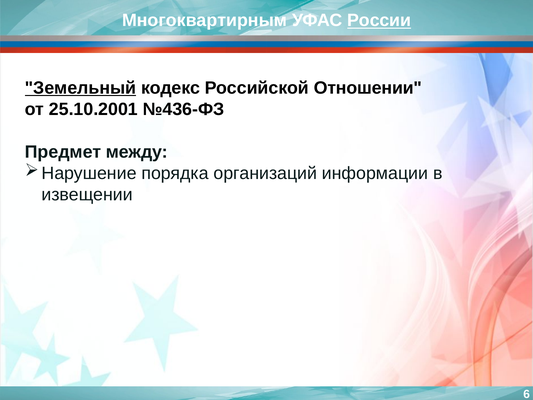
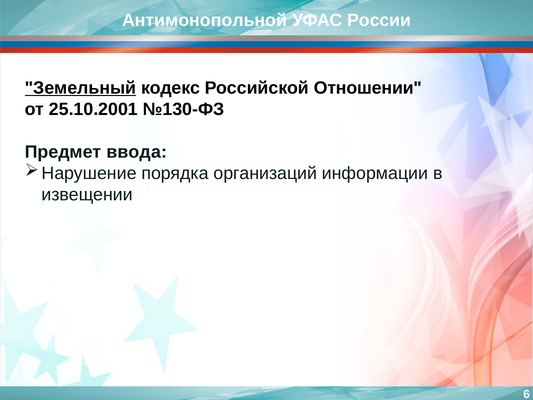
Многоквартирным: Многоквартирным -> Антимонопольной (205, 20)
России underline: present -> none (379, 20)
№436-ФЗ: №436-ФЗ -> №130-ФЗ (184, 109)
между: между -> ввода (137, 152)
